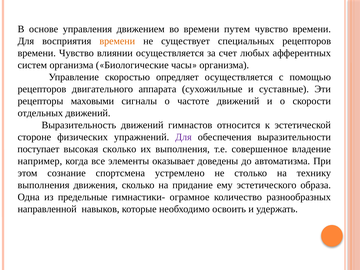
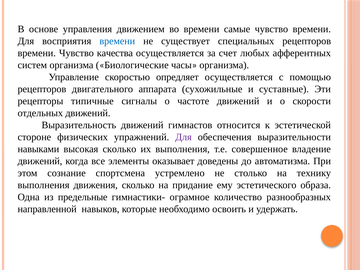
путем: путем -> самые (237, 29)
времени colour: orange -> blue (117, 41)
влиянии: влиянии -> качества (115, 53)
маховыми: маховыми -> типичные (92, 101)
поступает: поступает -> навыками (38, 149)
например: например -> движений (40, 161)
